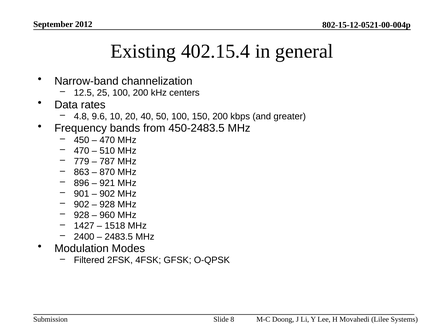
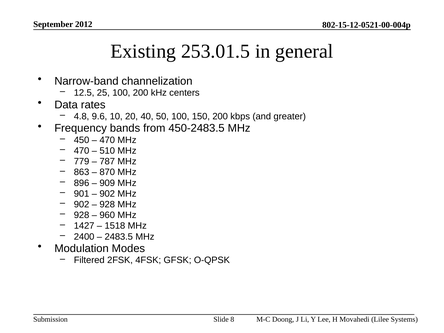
402.15.4: 402.15.4 -> 253.01.5 (216, 51)
921: 921 -> 909 (107, 183)
